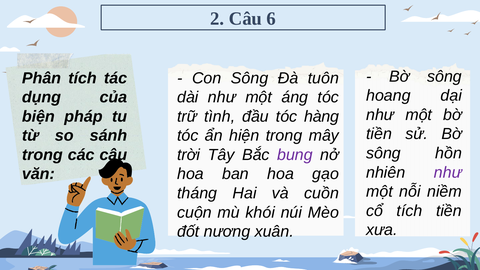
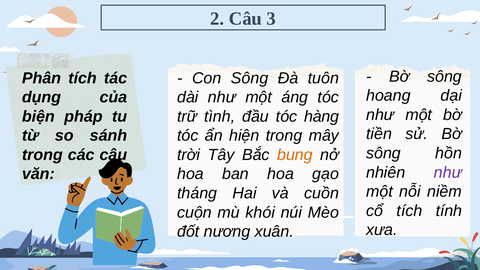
6: 6 -> 3 (271, 19)
bung colour: purple -> orange (295, 155)
tích tiền: tiền -> tính (449, 211)
